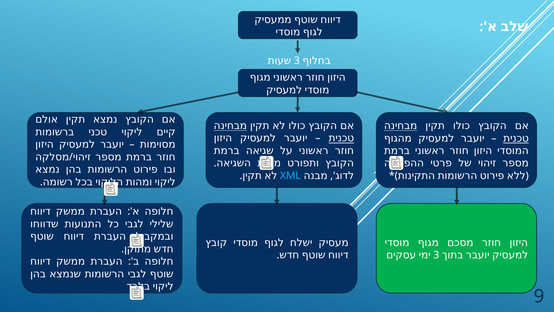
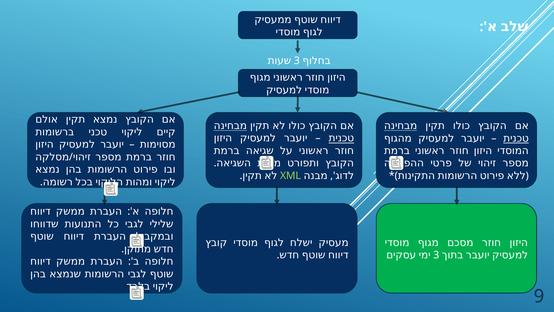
XML colour: light blue -> light green (290, 175)
